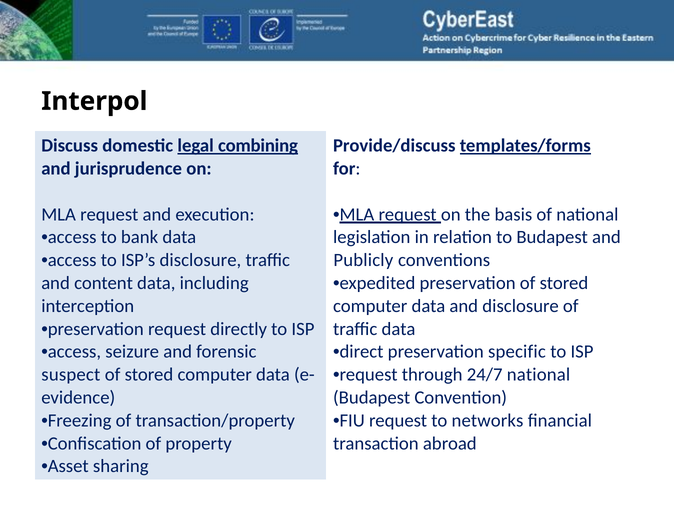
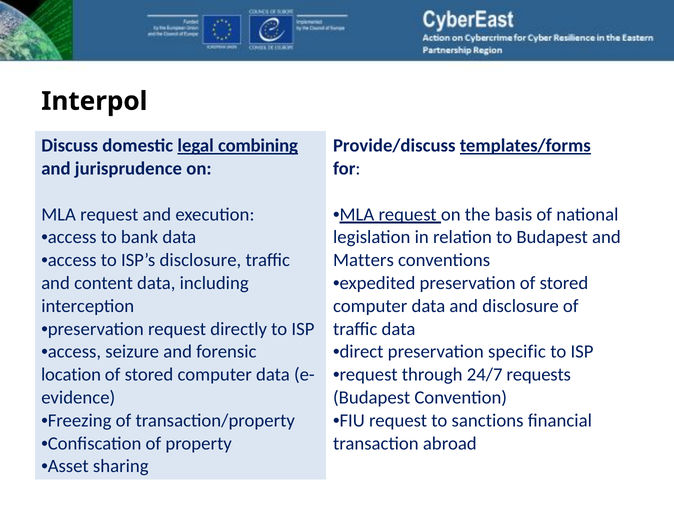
Publicly: Publicly -> Matters (363, 260)
24/7 national: national -> requests (539, 375)
suspect: suspect -> location (71, 375)
networks: networks -> sanctions (488, 421)
